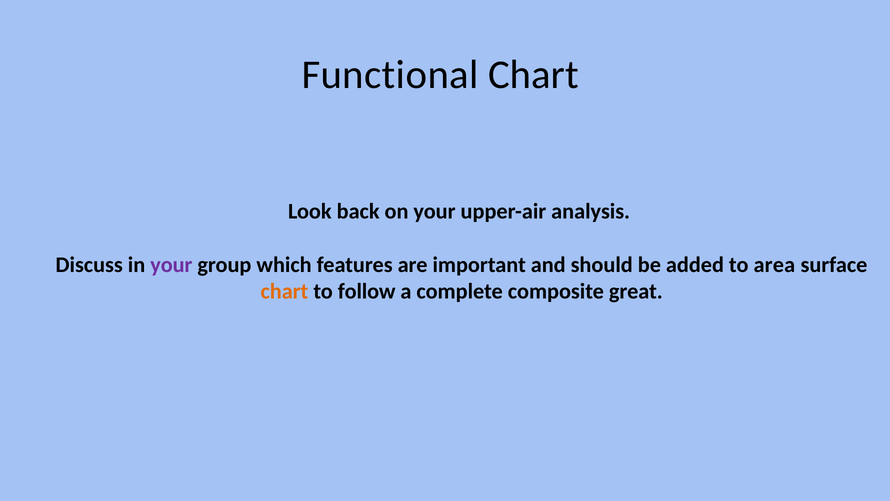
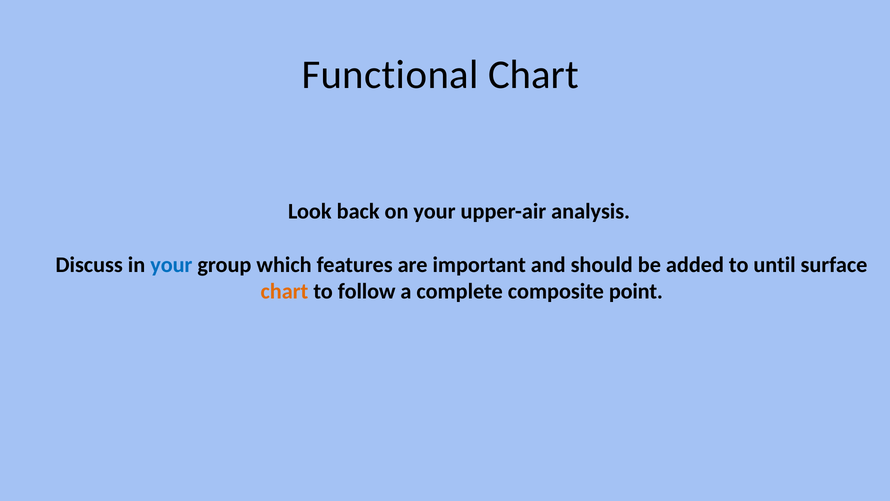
your colour: purple -> blue (171, 265)
area: area -> until (775, 265)
great: great -> point (636, 291)
